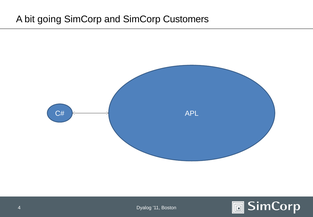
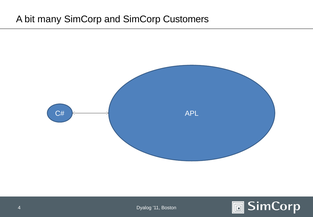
going: going -> many (49, 19)
